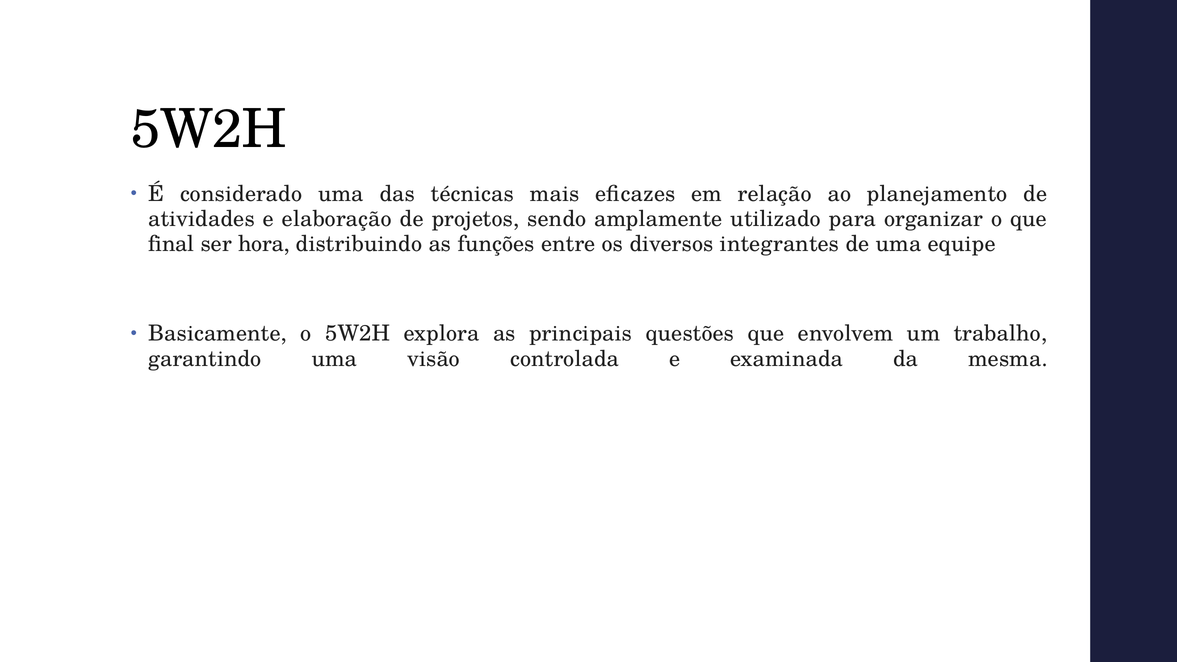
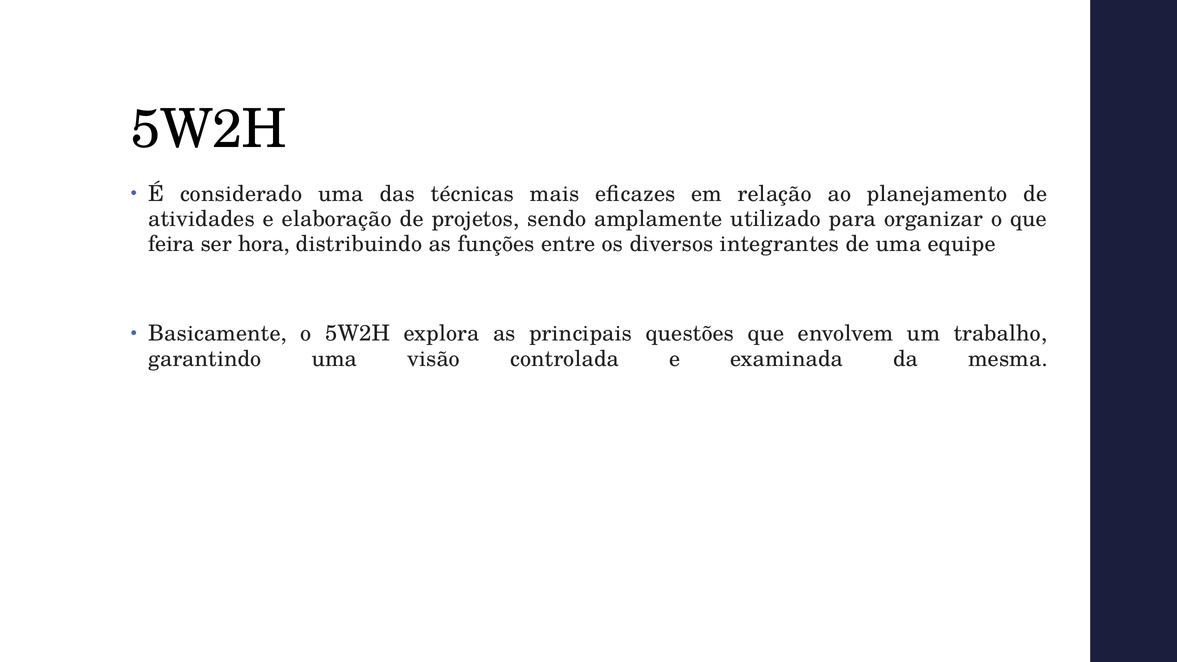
final: final -> feira (171, 244)
